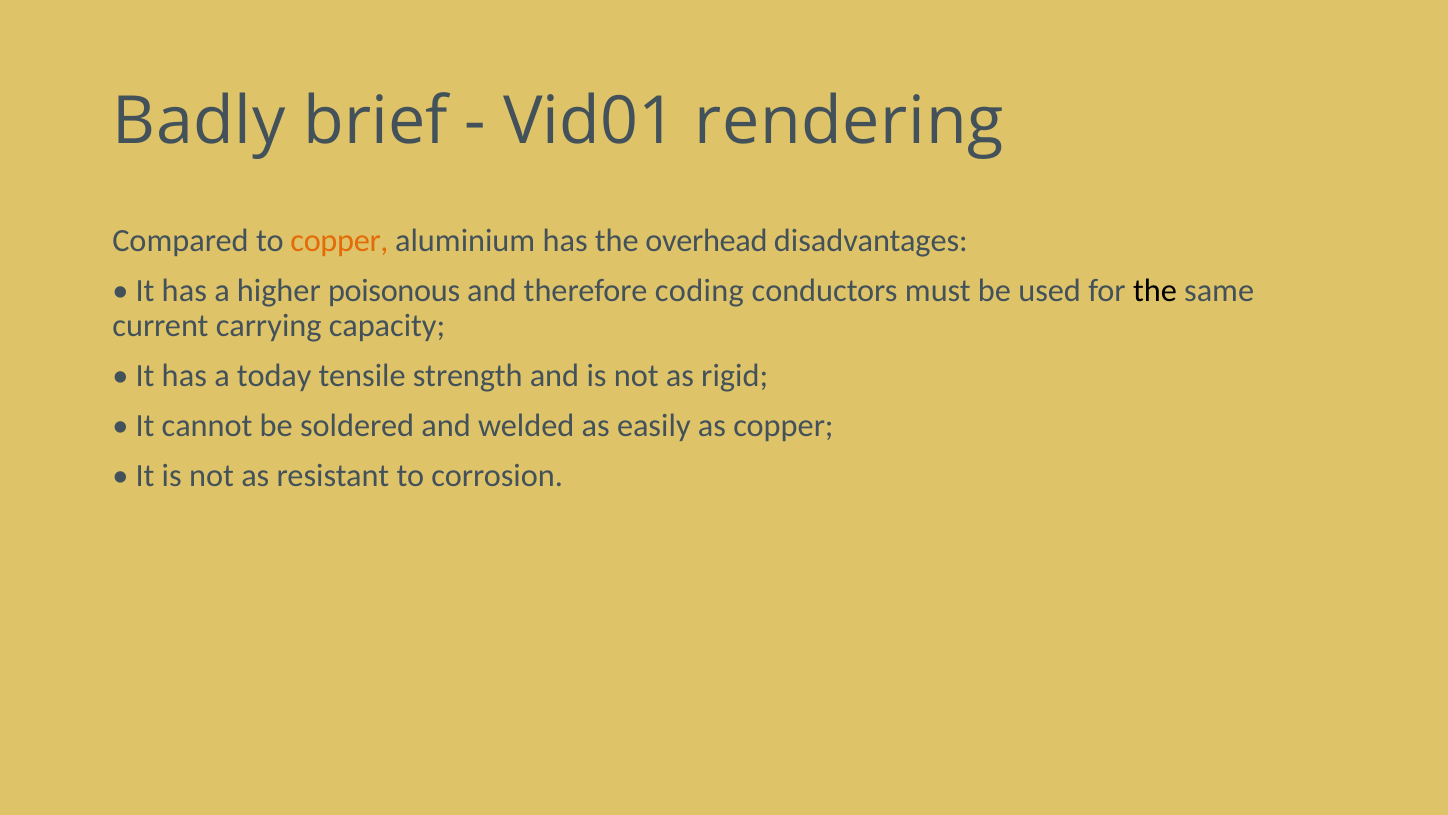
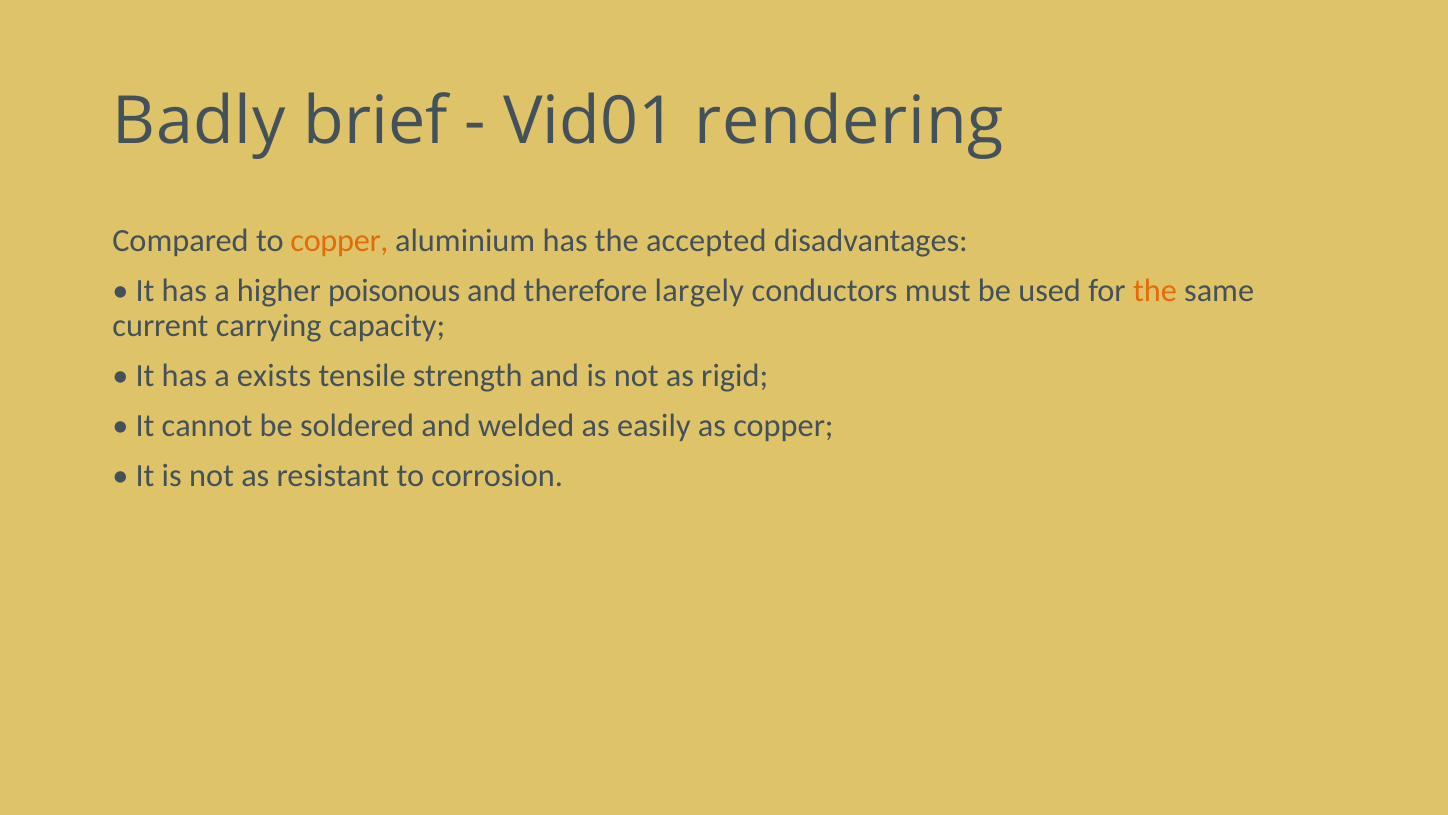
overhead: overhead -> accepted (706, 241)
coding: coding -> largely (699, 291)
the colour: black -> orange (1155, 291)
today: today -> exists (274, 375)
